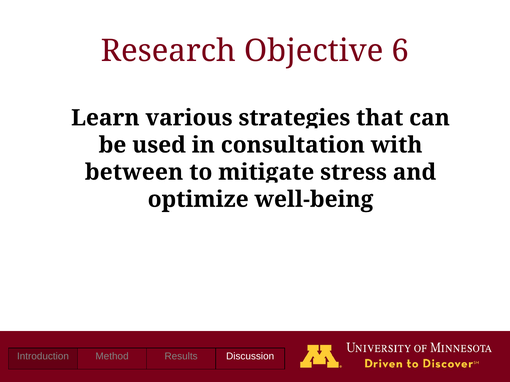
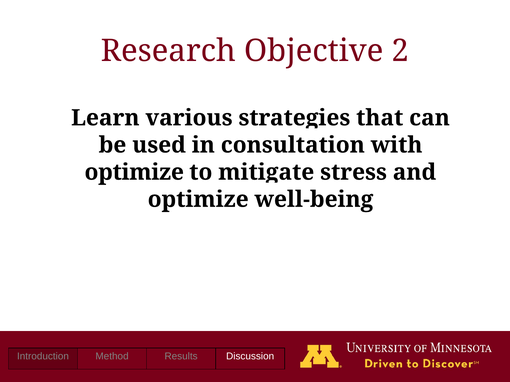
6: 6 -> 2 (400, 51)
between: between -> optimize (134, 172)
